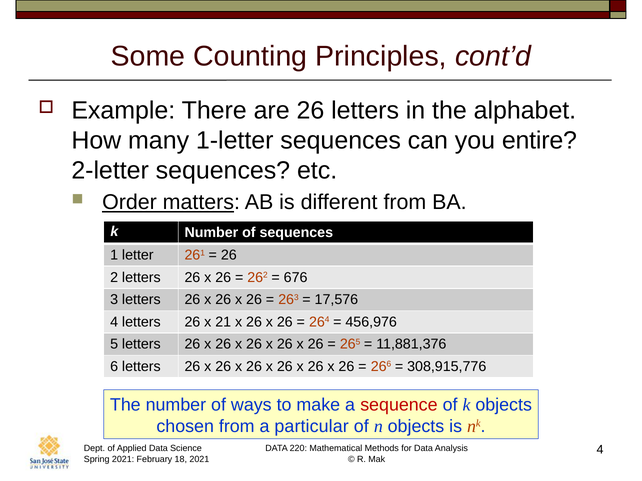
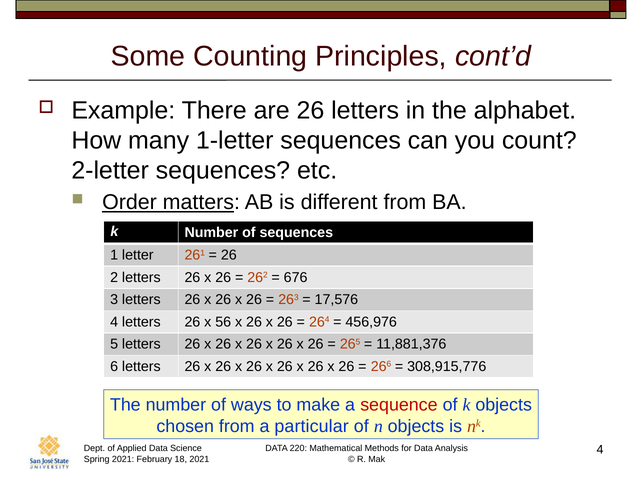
entire: entire -> count (539, 141)
21: 21 -> 56 (223, 322)
